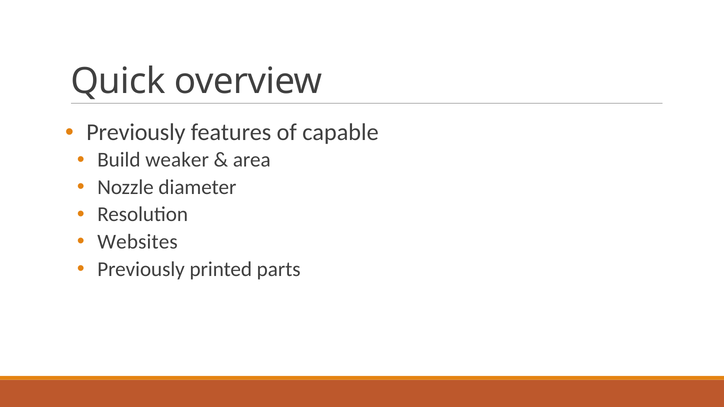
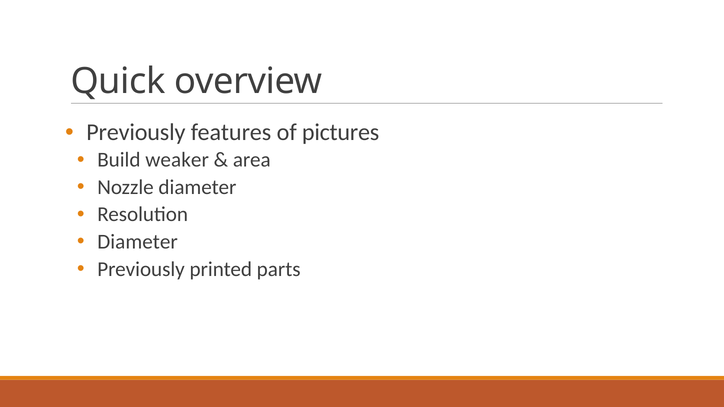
capable: capable -> pictures (341, 133)
Websites: Websites -> Diameter (138, 242)
